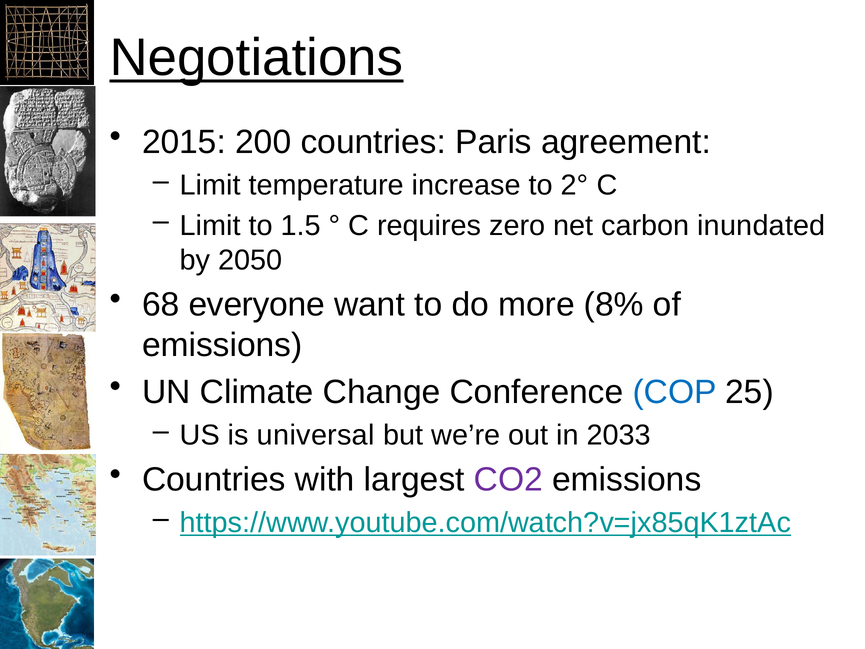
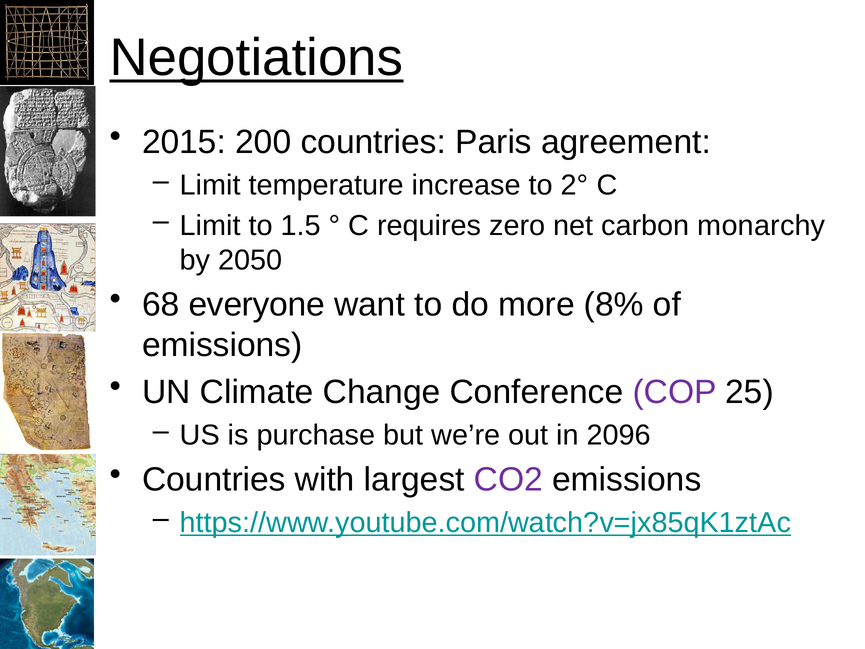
inundated: inundated -> monarchy (761, 225)
COP colour: blue -> purple (675, 392)
universal: universal -> purchase (316, 435)
2033: 2033 -> 2096 (619, 435)
